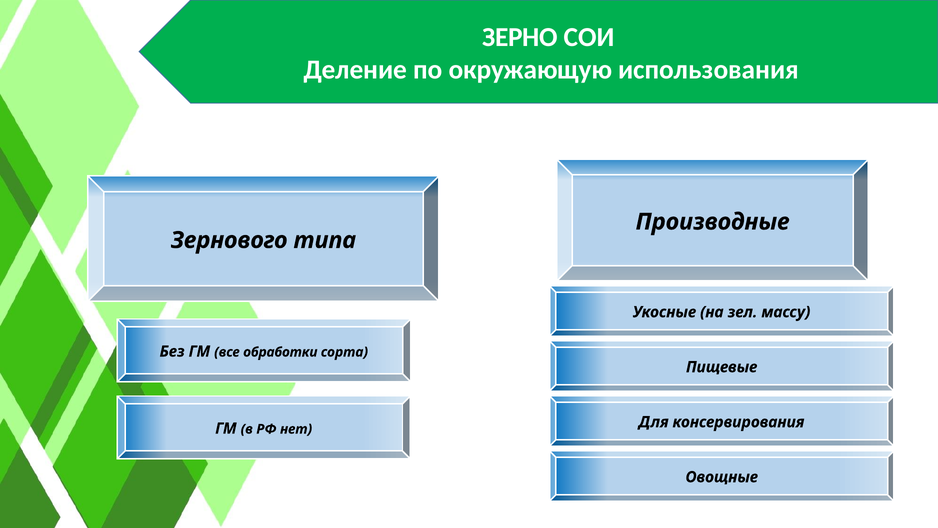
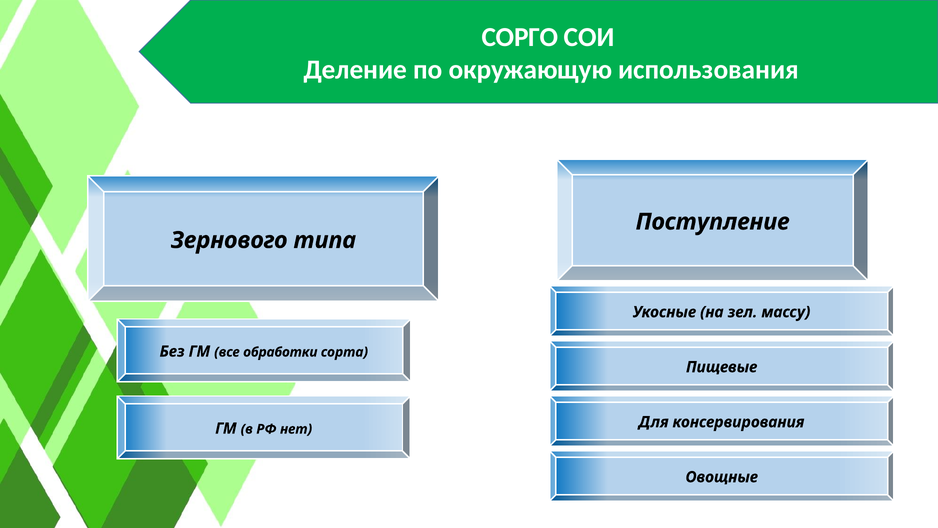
ЗЕРНО: ЗЕРНО -> СОРГО (520, 37)
Производные: Производные -> Поступление (713, 222)
